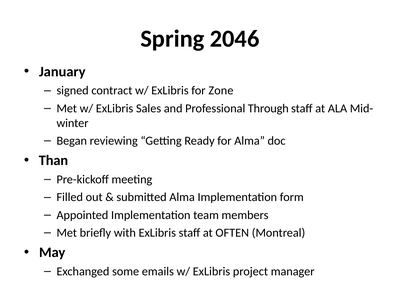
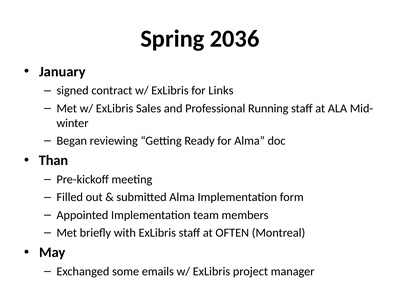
2046: 2046 -> 2036 (235, 39)
Zone: Zone -> Links (221, 91)
Through: Through -> Running (268, 108)
